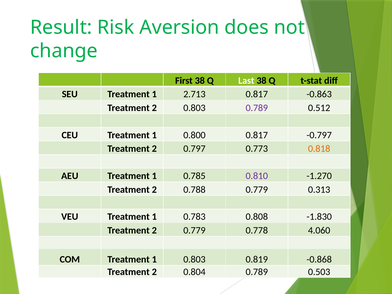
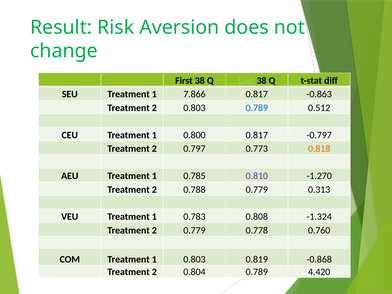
Last colour: white -> light green (246, 81)
2.713: 2.713 -> 7.866 (194, 94)
0.789 colour: purple -> blue (257, 108)
-1.830: -1.830 -> -1.324 (319, 217)
4.060: 4.060 -> 0.760 (319, 230)
0.503: 0.503 -> 4.420 (319, 272)
